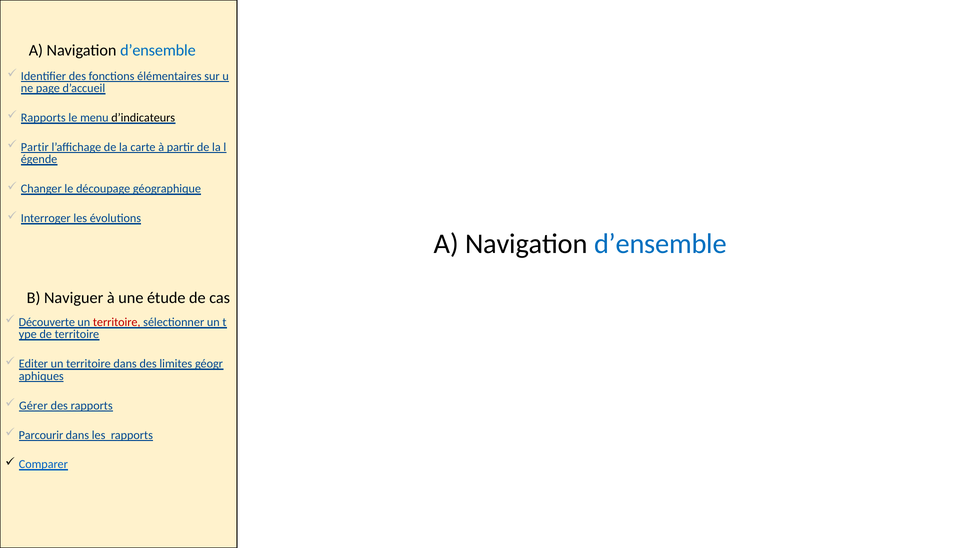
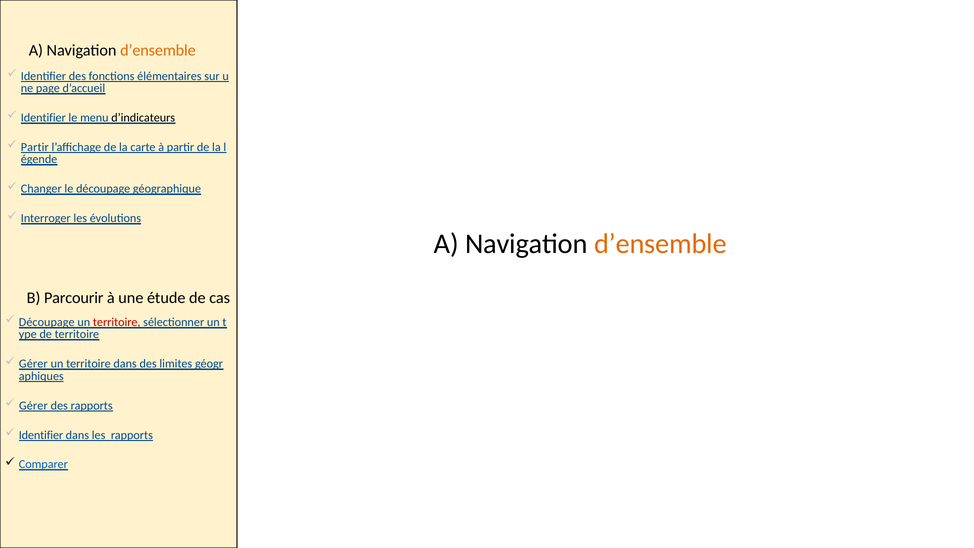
d’ensemble colour: blue -> orange (158, 50)
Rapports: Rapports -> Identifier (43, 118)
d’ensemble colour: blue -> orange (660, 244)
Naviguer: Naviguer -> Parcourir (74, 298)
Découverte: Découverte -> Découpage (47, 322)
Editer: Editer -> Gérer (33, 364)
Parcourir: Parcourir -> Identifier (41, 435)
